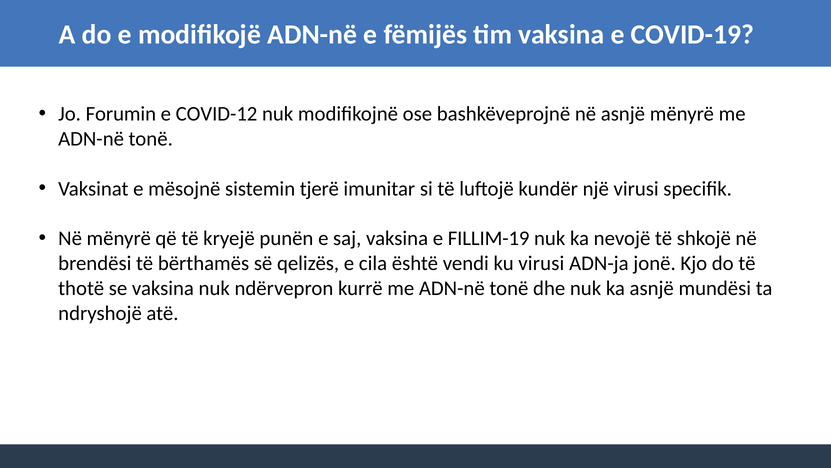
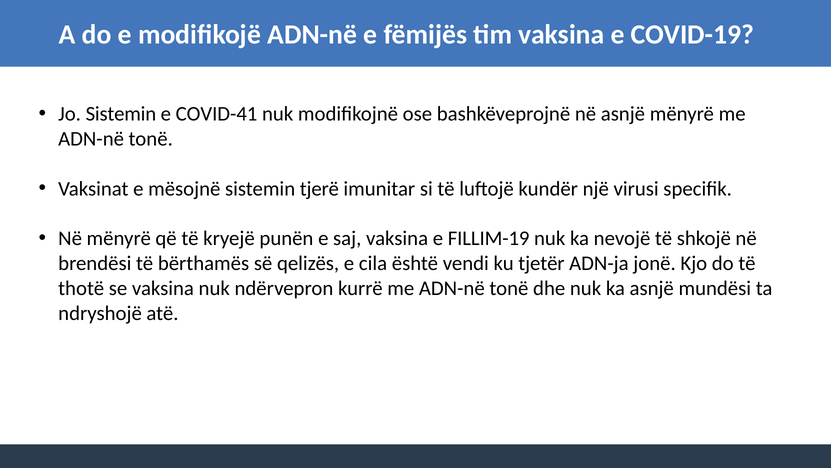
Jo Forumin: Forumin -> Sistemin (121, 114)
COVID-12: COVID-12 -> COVID-41 (217, 114)
ku virusi: virusi -> tjetër (541, 263)
